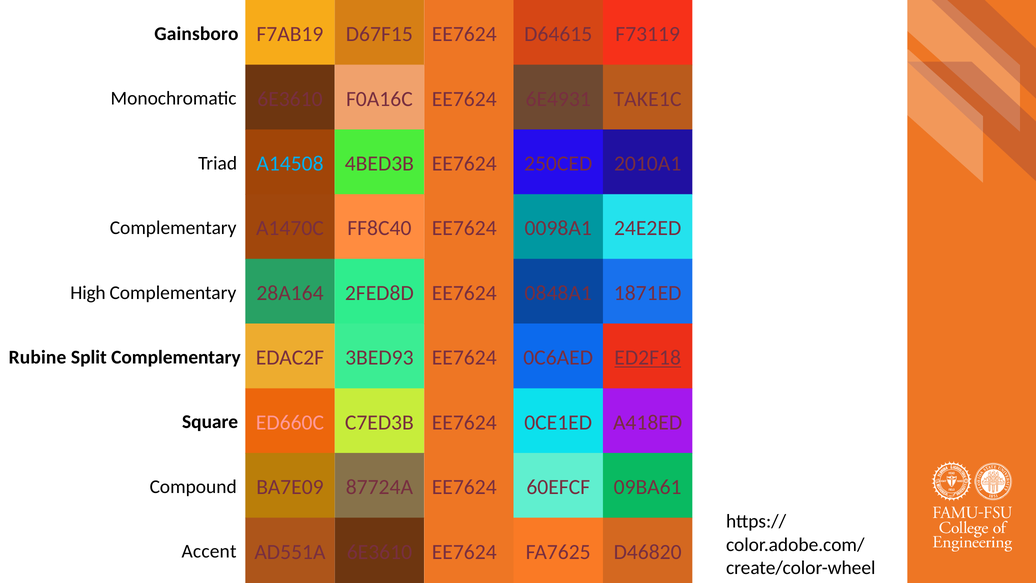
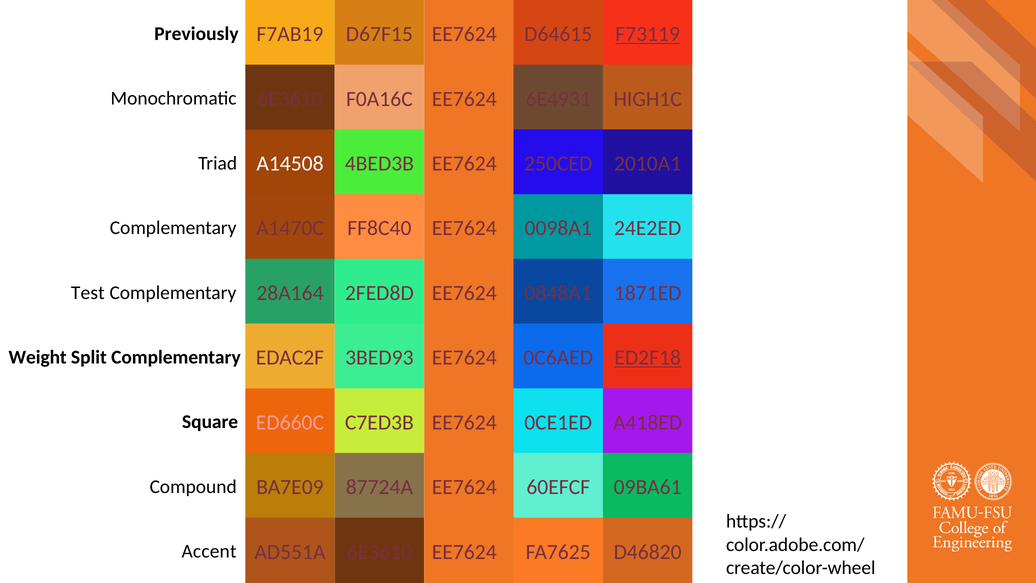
Gainsboro: Gainsboro -> Previously (196, 34)
F73119 underline: none -> present (648, 34)
TAKE1C: TAKE1C -> HIGH1C (648, 99)
A14508 colour: light blue -> white (290, 164)
High: High -> Test (88, 292)
Rubine: Rubine -> Weight (38, 357)
